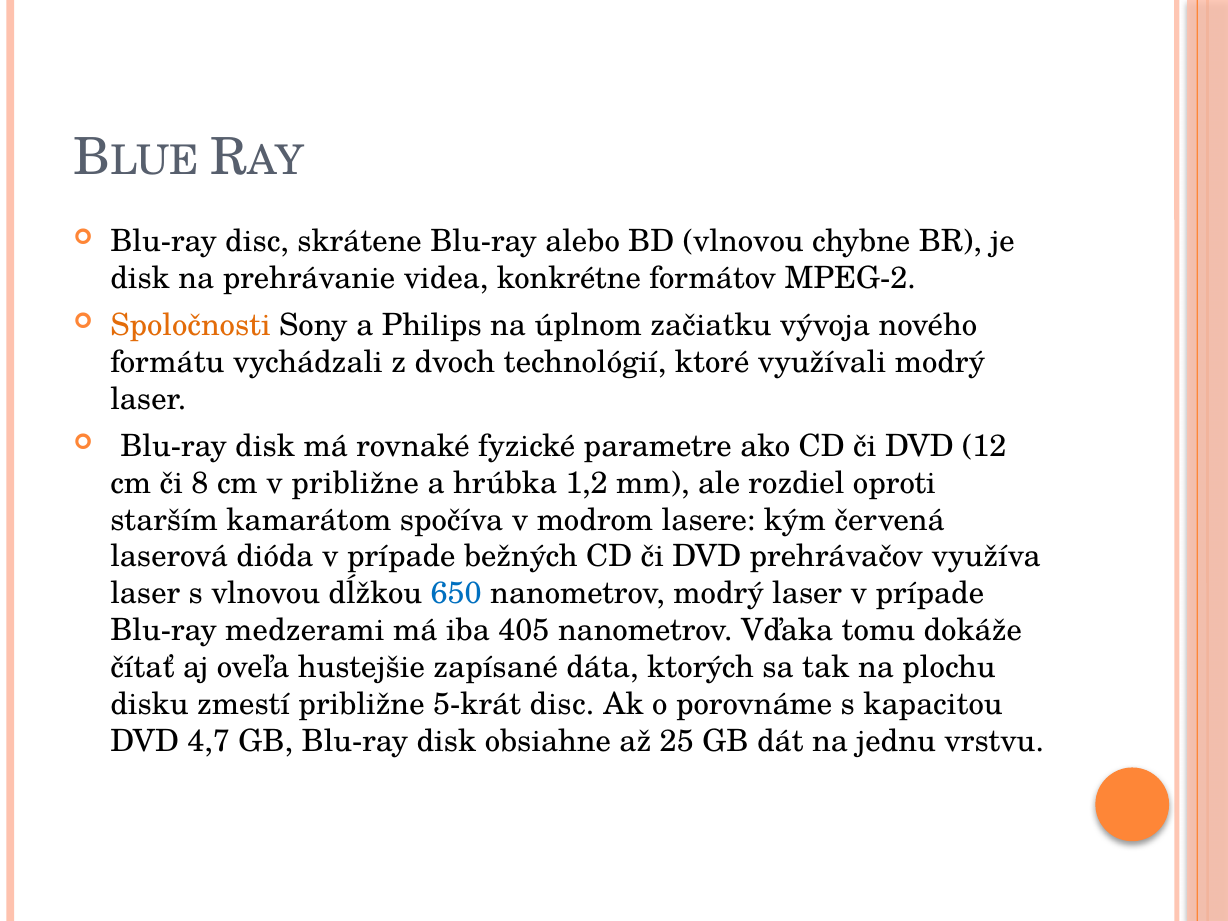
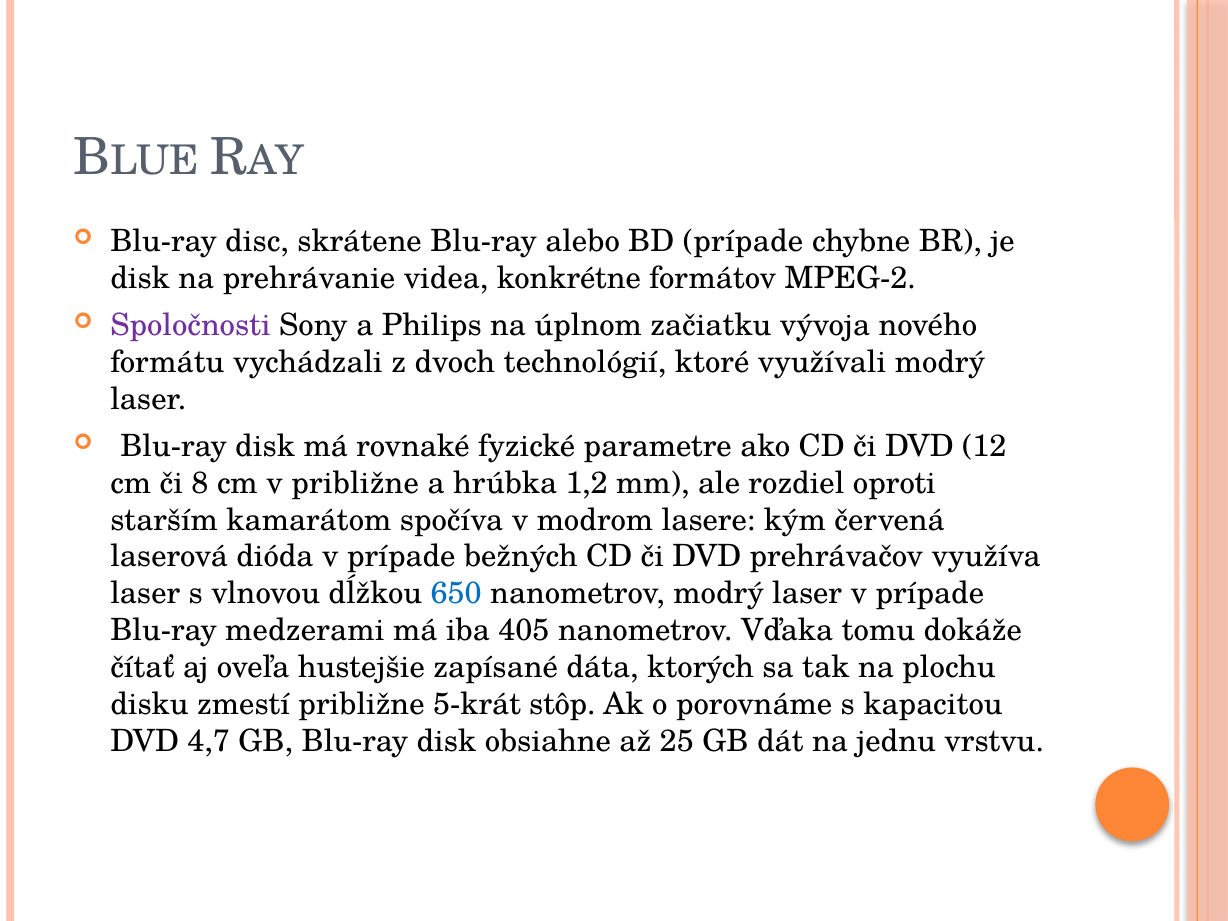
BD vlnovou: vlnovou -> prípade (743, 242)
Spoločnosti colour: orange -> purple (191, 326)
5-krát disc: disc -> stôp (562, 704)
